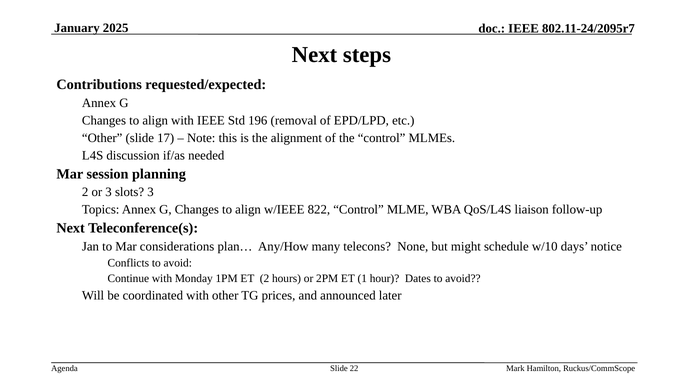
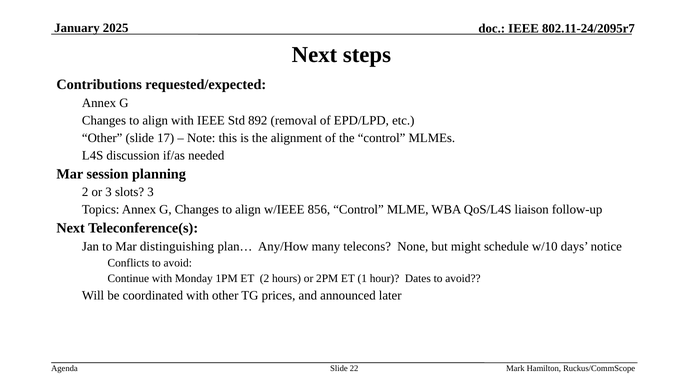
196: 196 -> 892 (258, 120)
822: 822 -> 856 (319, 210)
considerations: considerations -> distinguishing (177, 246)
